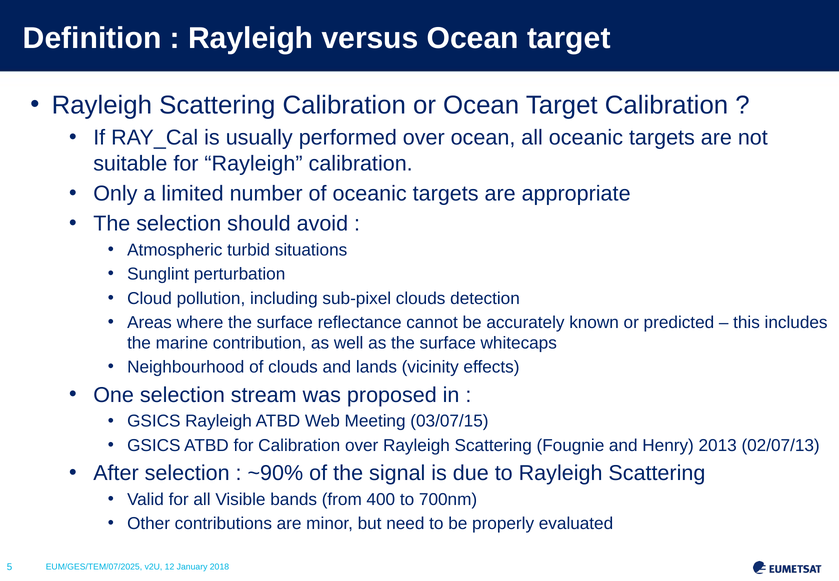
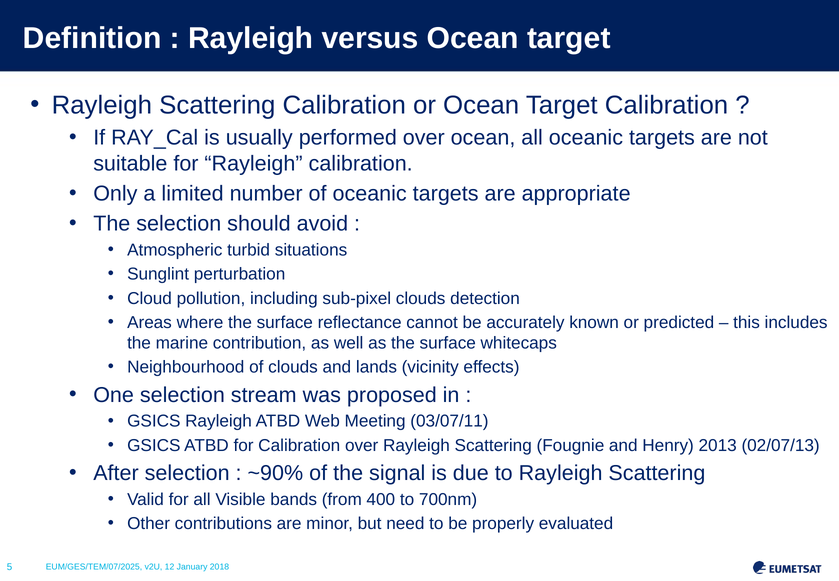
03/07/15: 03/07/15 -> 03/07/11 (449, 421)
